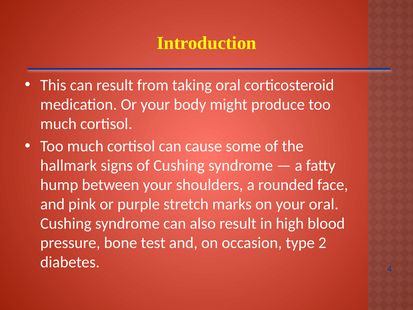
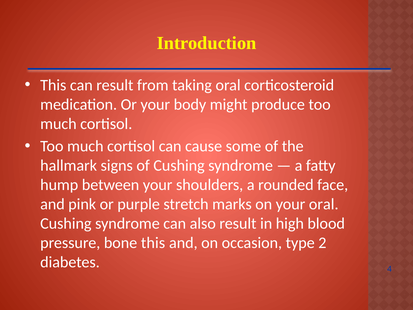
bone test: test -> this (153, 243)
